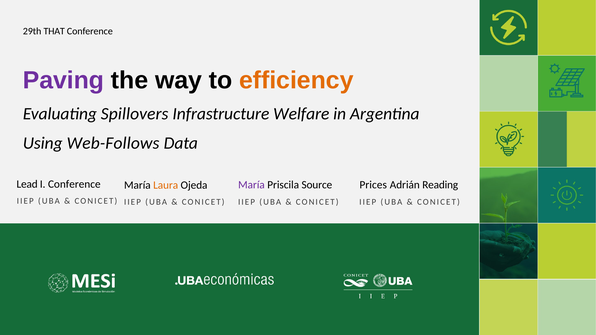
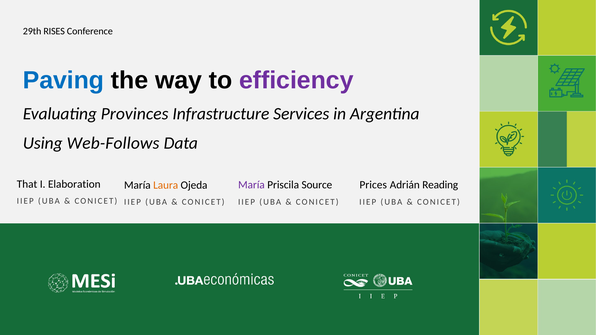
THAT: THAT -> RISES (54, 31)
Paving colour: purple -> blue (63, 80)
efficiency colour: orange -> purple (296, 80)
Spillovers: Spillovers -> Provinces (135, 114)
Welfare: Welfare -> Services (301, 114)
Lead: Lead -> That (27, 184)
I Conference: Conference -> Elaboration (74, 184)
